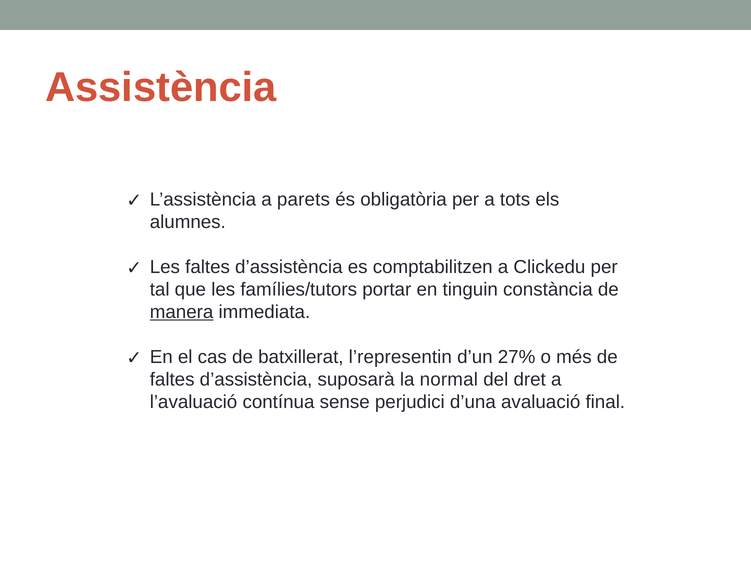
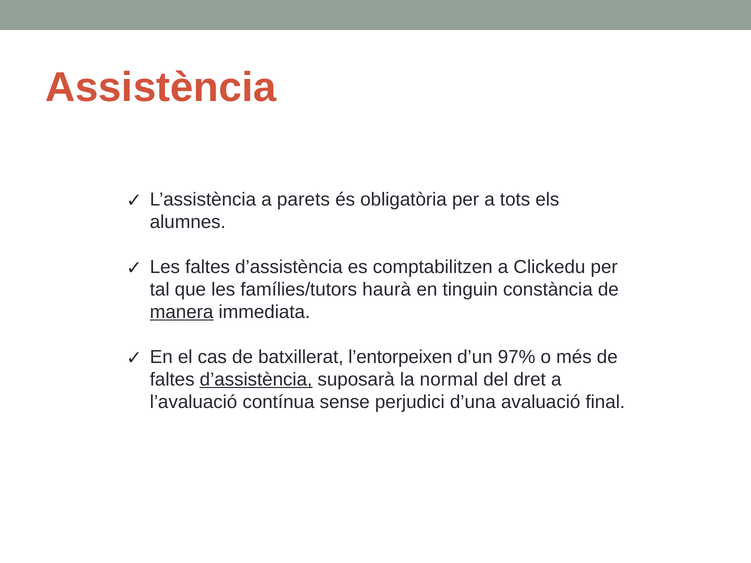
portar: portar -> haurà (387, 290)
l’representin: l’representin -> l’entorpeixen (400, 357)
27%: 27% -> 97% (517, 357)
d’assistència underline: none -> present (256, 380)
